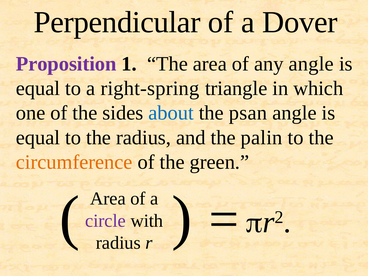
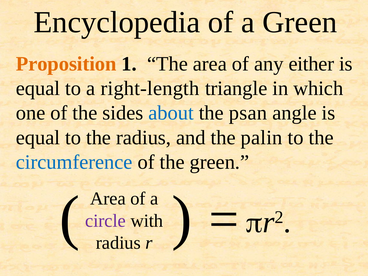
Perpendicular: Perpendicular -> Encyclopedia (117, 22)
a Dover: Dover -> Green (300, 22)
Proposition colour: purple -> orange (66, 64)
any angle: angle -> either (311, 64)
right-spring: right-spring -> right-length (150, 88)
circumference colour: orange -> blue (74, 162)
